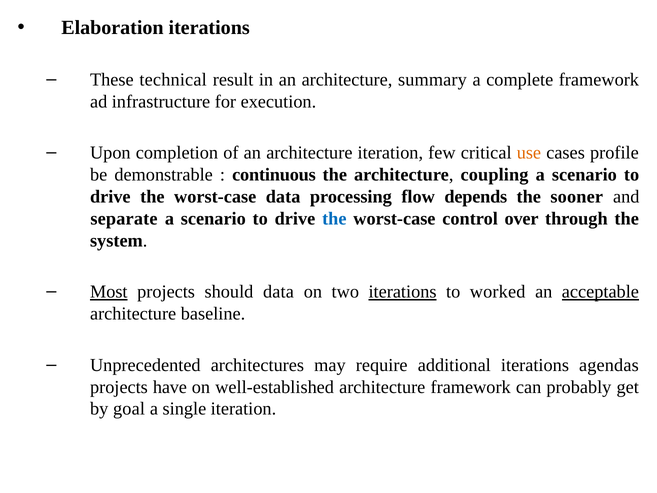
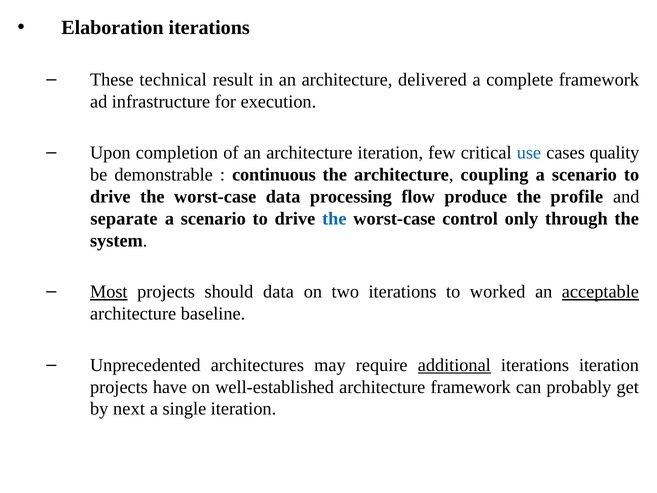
summary: summary -> delivered (432, 80)
use colour: orange -> blue (529, 153)
profile: profile -> quality (614, 153)
depends: depends -> produce (476, 197)
sooner: sooner -> profile (577, 197)
over: over -> only (521, 219)
iterations underline: present -> none (403, 292)
additional underline: none -> present (454, 365)
iterations agendas: agendas -> iteration (609, 365)
goal: goal -> next (129, 409)
